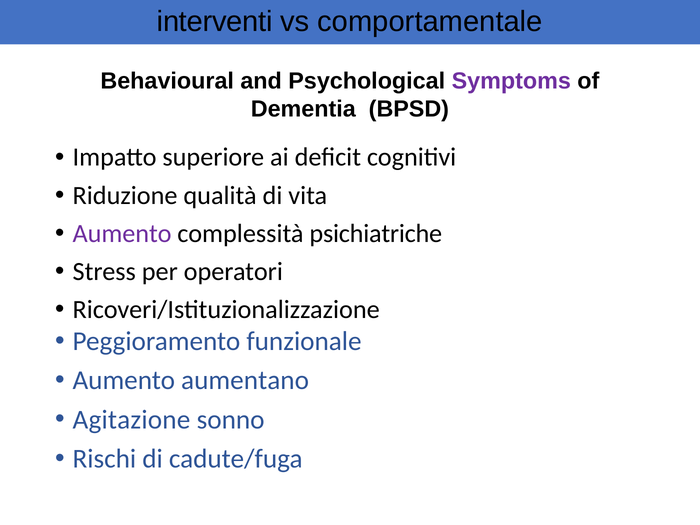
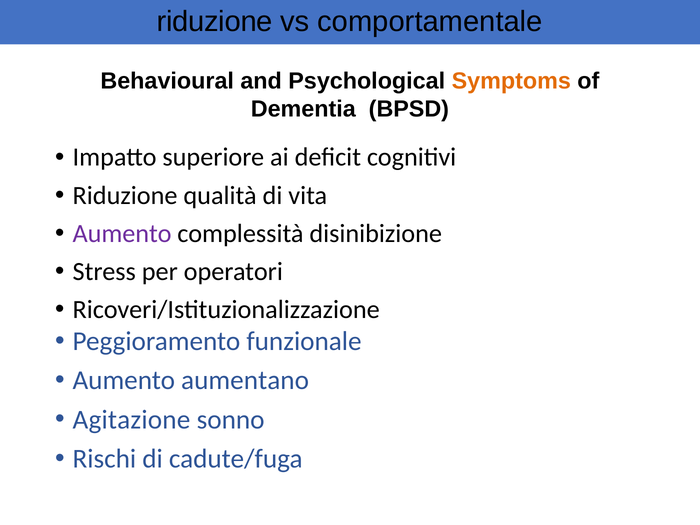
interventi: interventi -> riduzione (215, 22)
Symptoms colour: purple -> orange (511, 81)
psichiatriche: psichiatriche -> disinibizione (376, 234)
